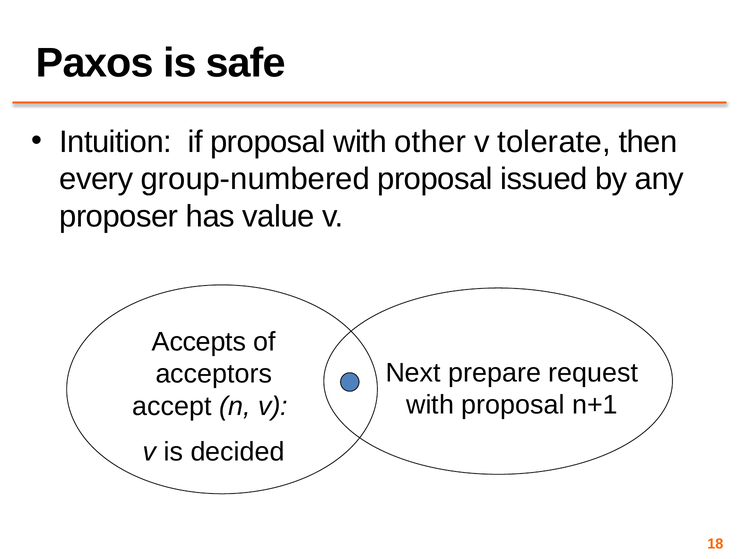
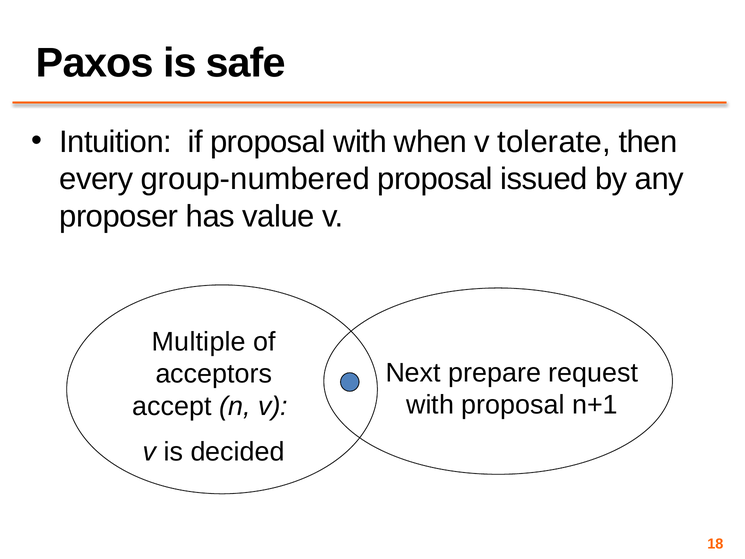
other: other -> when (431, 142)
Accepts: Accepts -> Multiple (199, 342)
